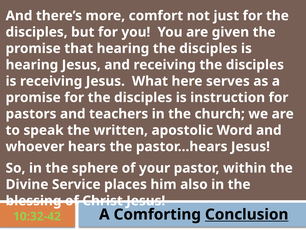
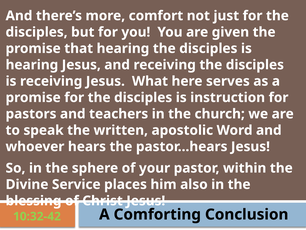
Conclusion underline: present -> none (247, 214)
